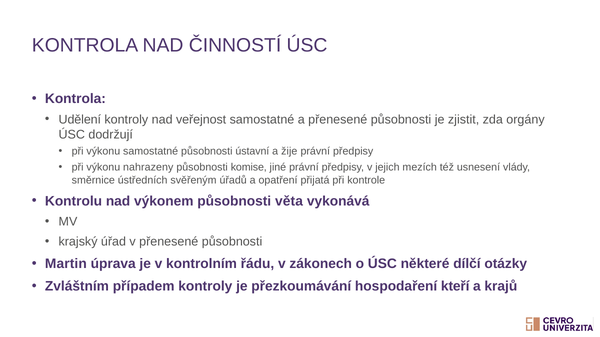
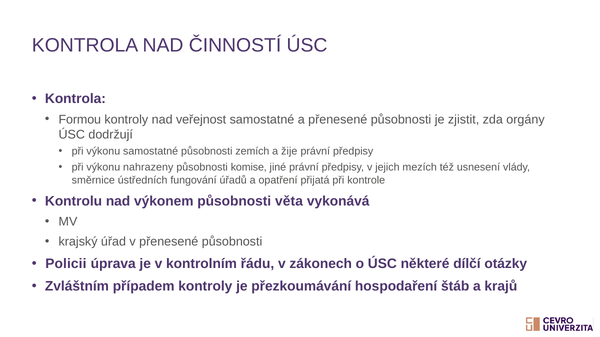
Udělení: Udělení -> Formou (80, 120)
ústavní: ústavní -> zemích (252, 152)
svěřeným: svěřeným -> fungování (194, 180)
Martin: Martin -> Policii (66, 264)
kteří: kteří -> štáb (455, 287)
